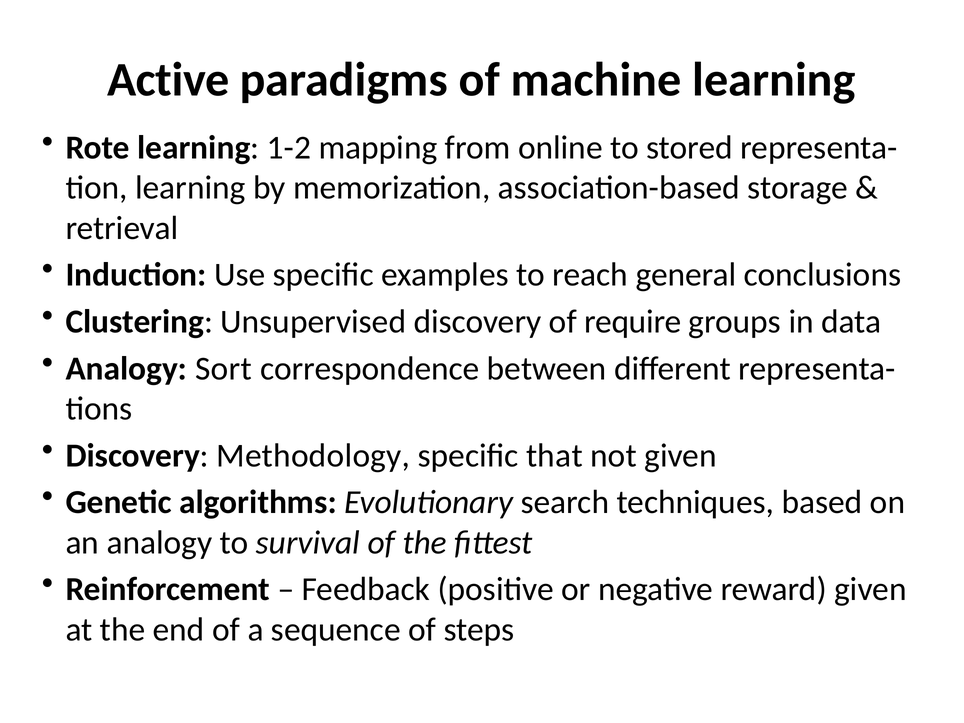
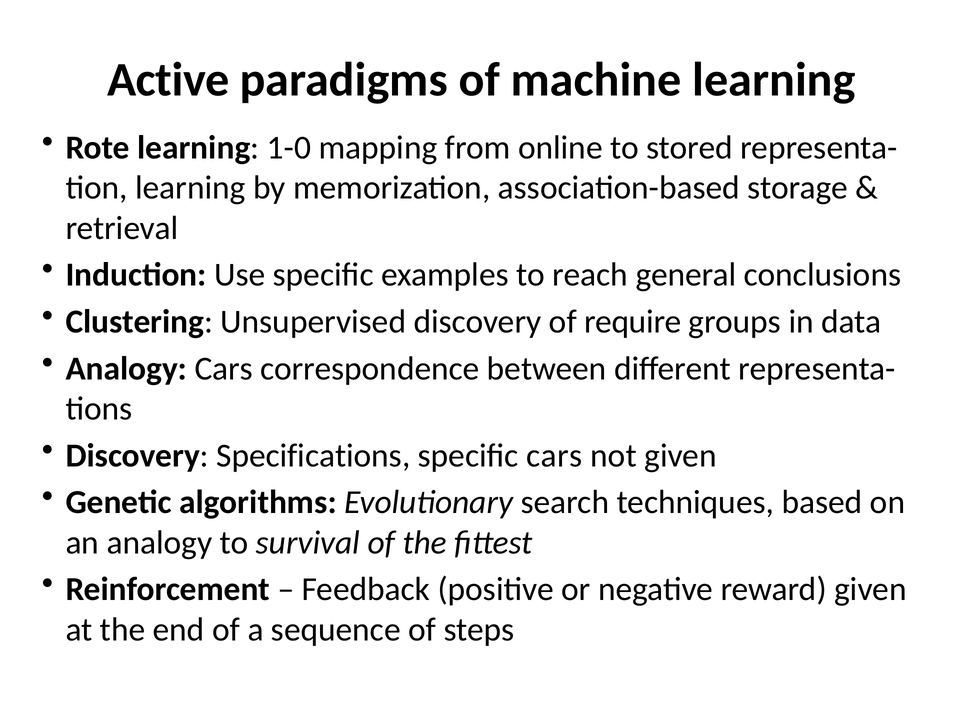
1-2: 1-2 -> 1-0 (289, 148)
Analogy Sort: Sort -> Cars (224, 369)
Methodology: Methodology -> Specifications (313, 456)
specific that: that -> cars (554, 456)
